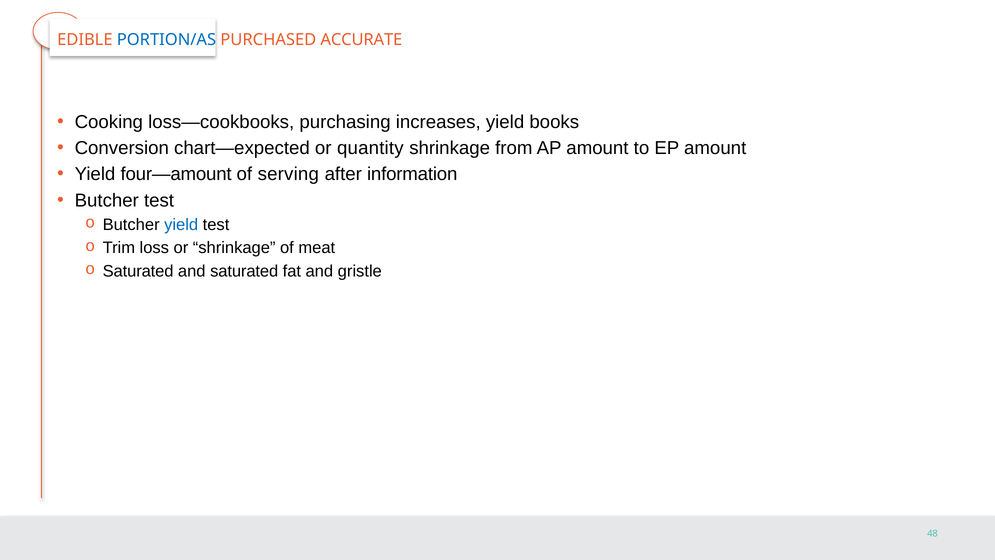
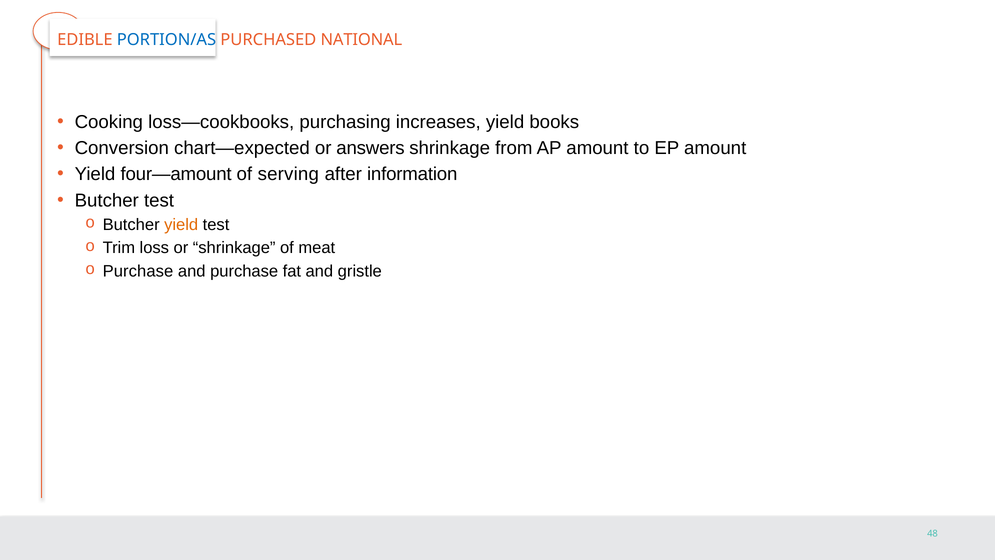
ACCURATE: ACCURATE -> NATIONAL (361, 40)
quantity: quantity -> answers (371, 148)
yield colour: blue -> orange (181, 225)
Saturated: Saturated -> Purchase (138, 271)
and saturated: saturated -> purchase (244, 271)
